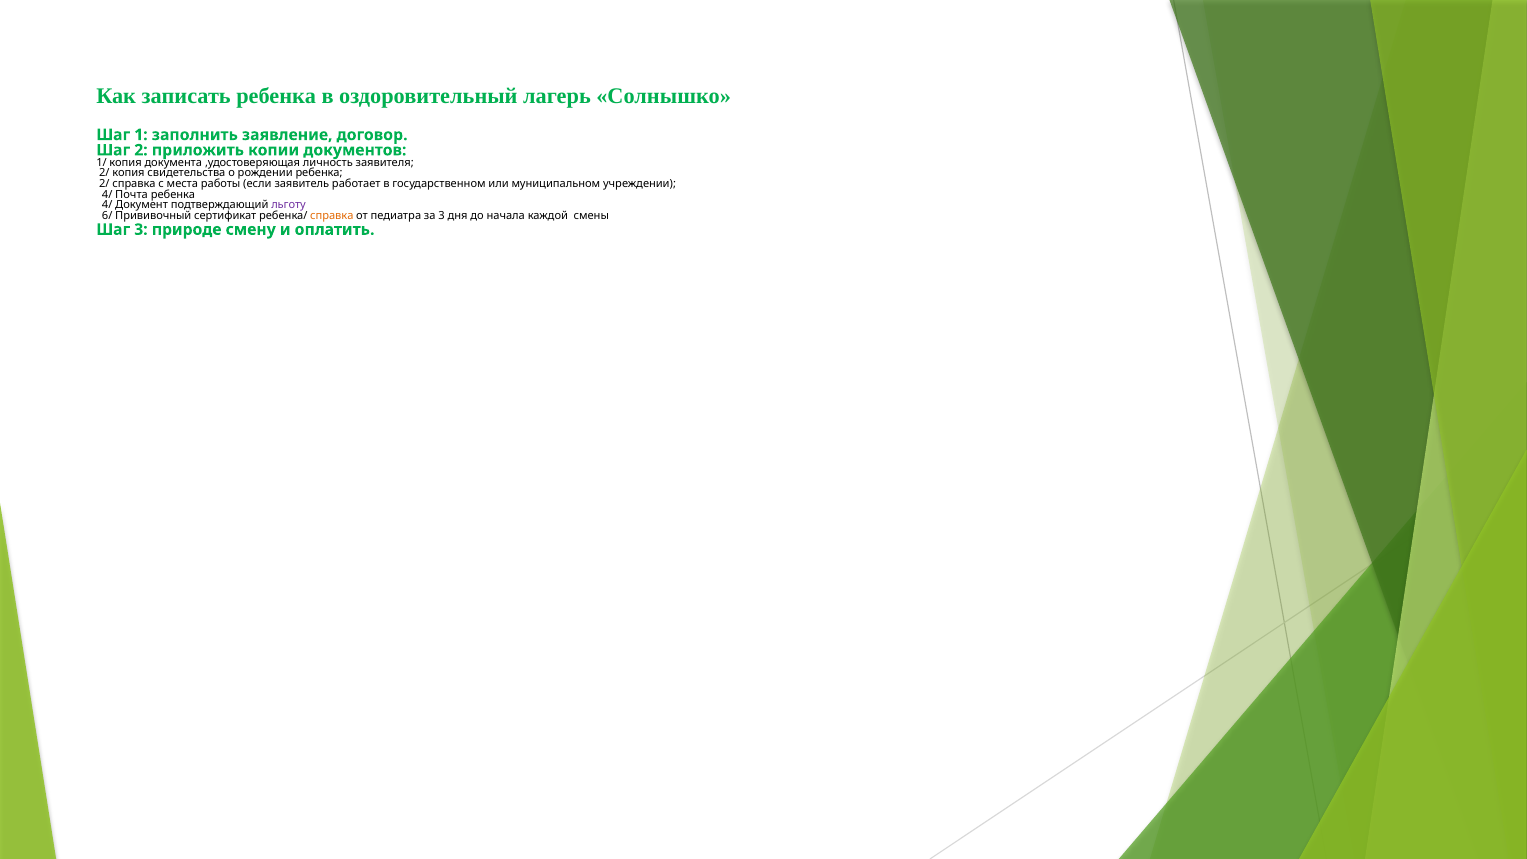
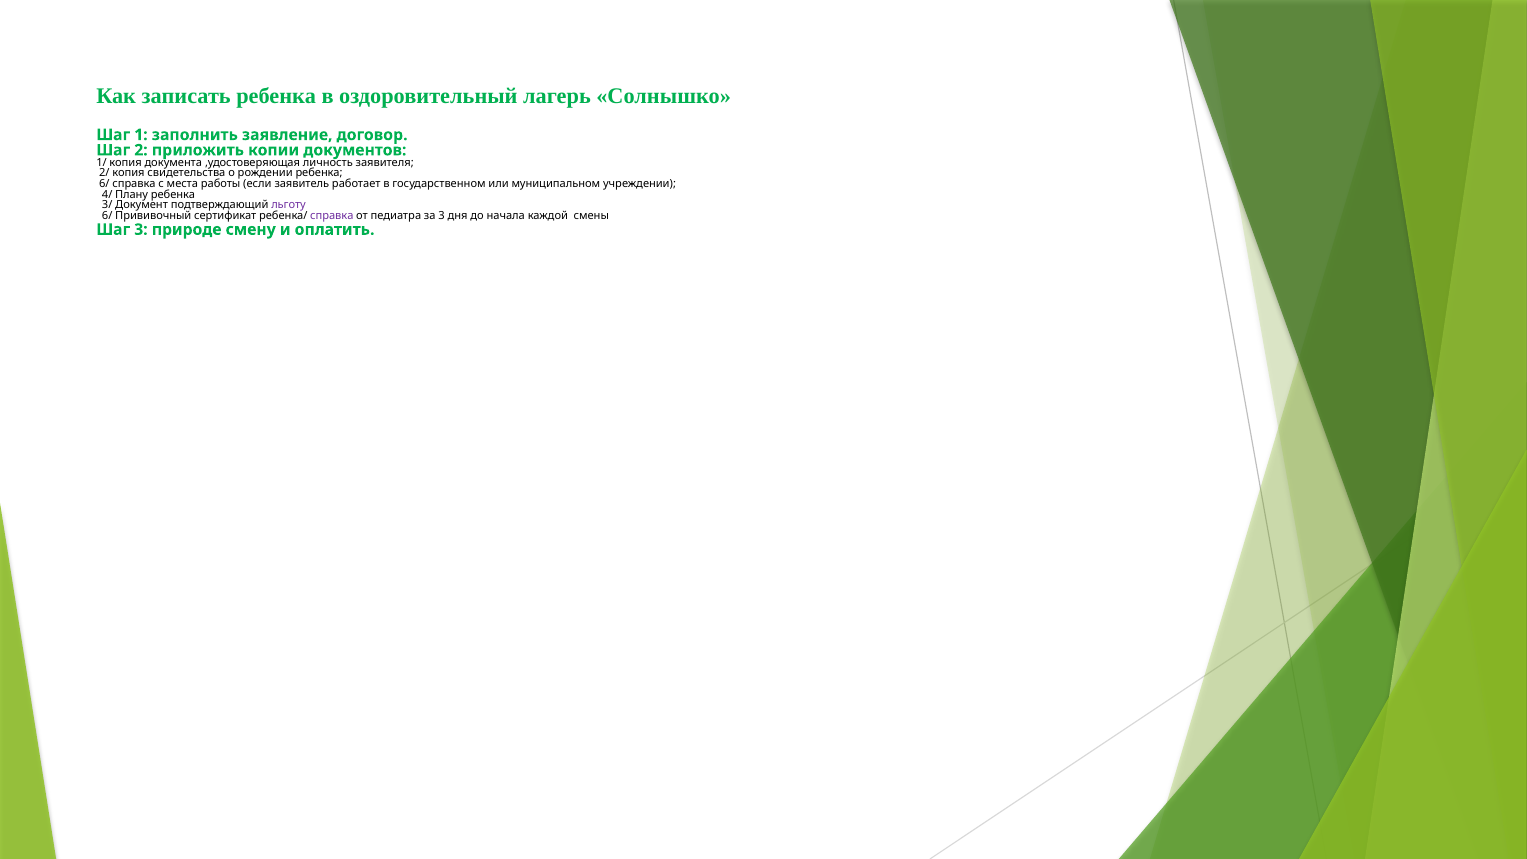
2/: 2/ -> 6/ (104, 184)
Почта: Почта -> Плану (132, 194)
4/: 4/ -> 3/ (107, 205)
справка colour: orange -> purple (332, 216)
